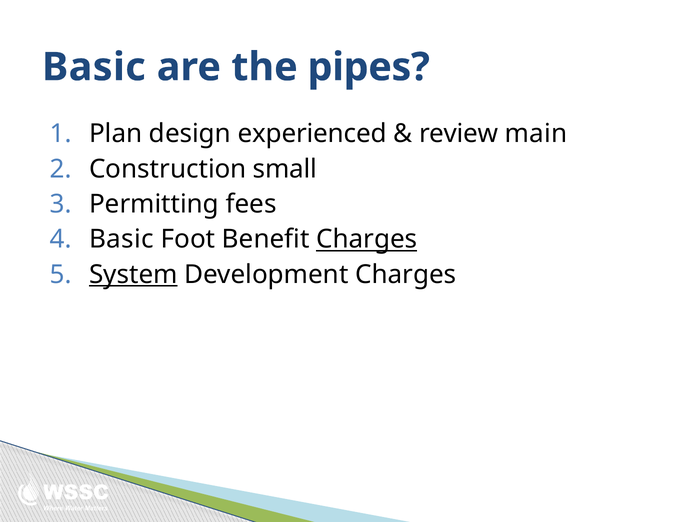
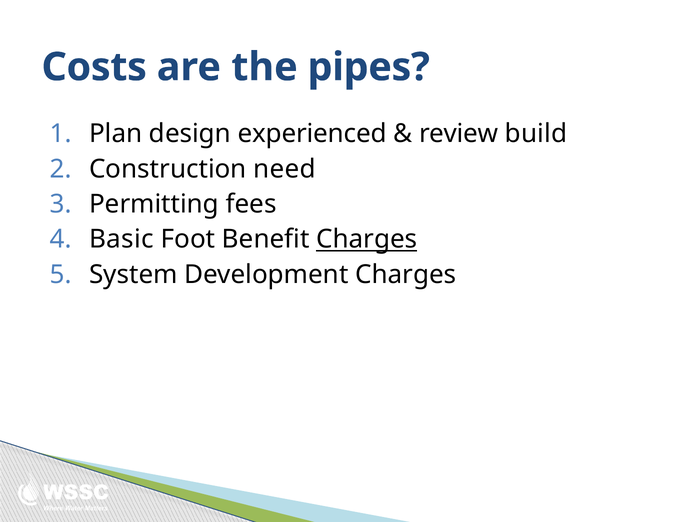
Basic: Basic -> Costs (94, 67)
main: main -> build (536, 133)
small: small -> need (285, 169)
System underline: present -> none (133, 274)
